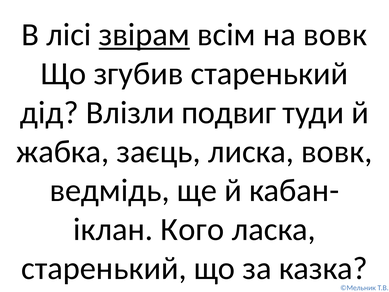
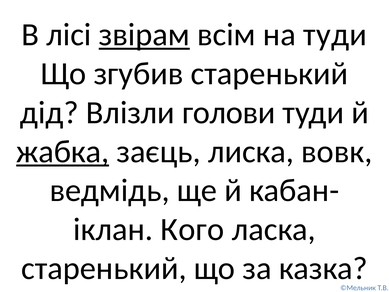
на вовк: вовк -> туди (335, 35)
подвиг: подвиг -> голови (229, 113)
жабка underline: none -> present (63, 151)
